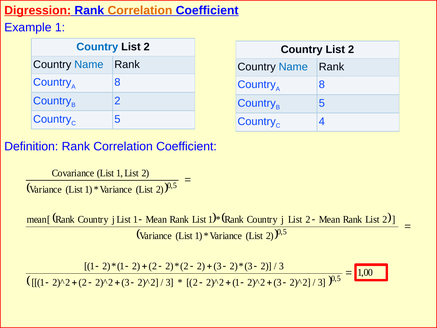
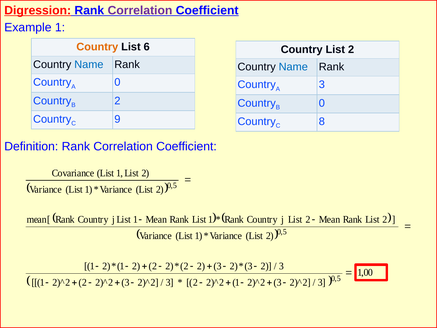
Correlation colour: orange -> purple (140, 10)
Country colour: blue -> orange (97, 47)
2: 2 -> 6 (147, 47)
8: 8 -> 0 (117, 82)
8: 8 -> 3 (322, 85)
5: 5 -> 0 (322, 103)
5: 5 -> 9 (117, 119)
4: 4 -> 8 (322, 121)
